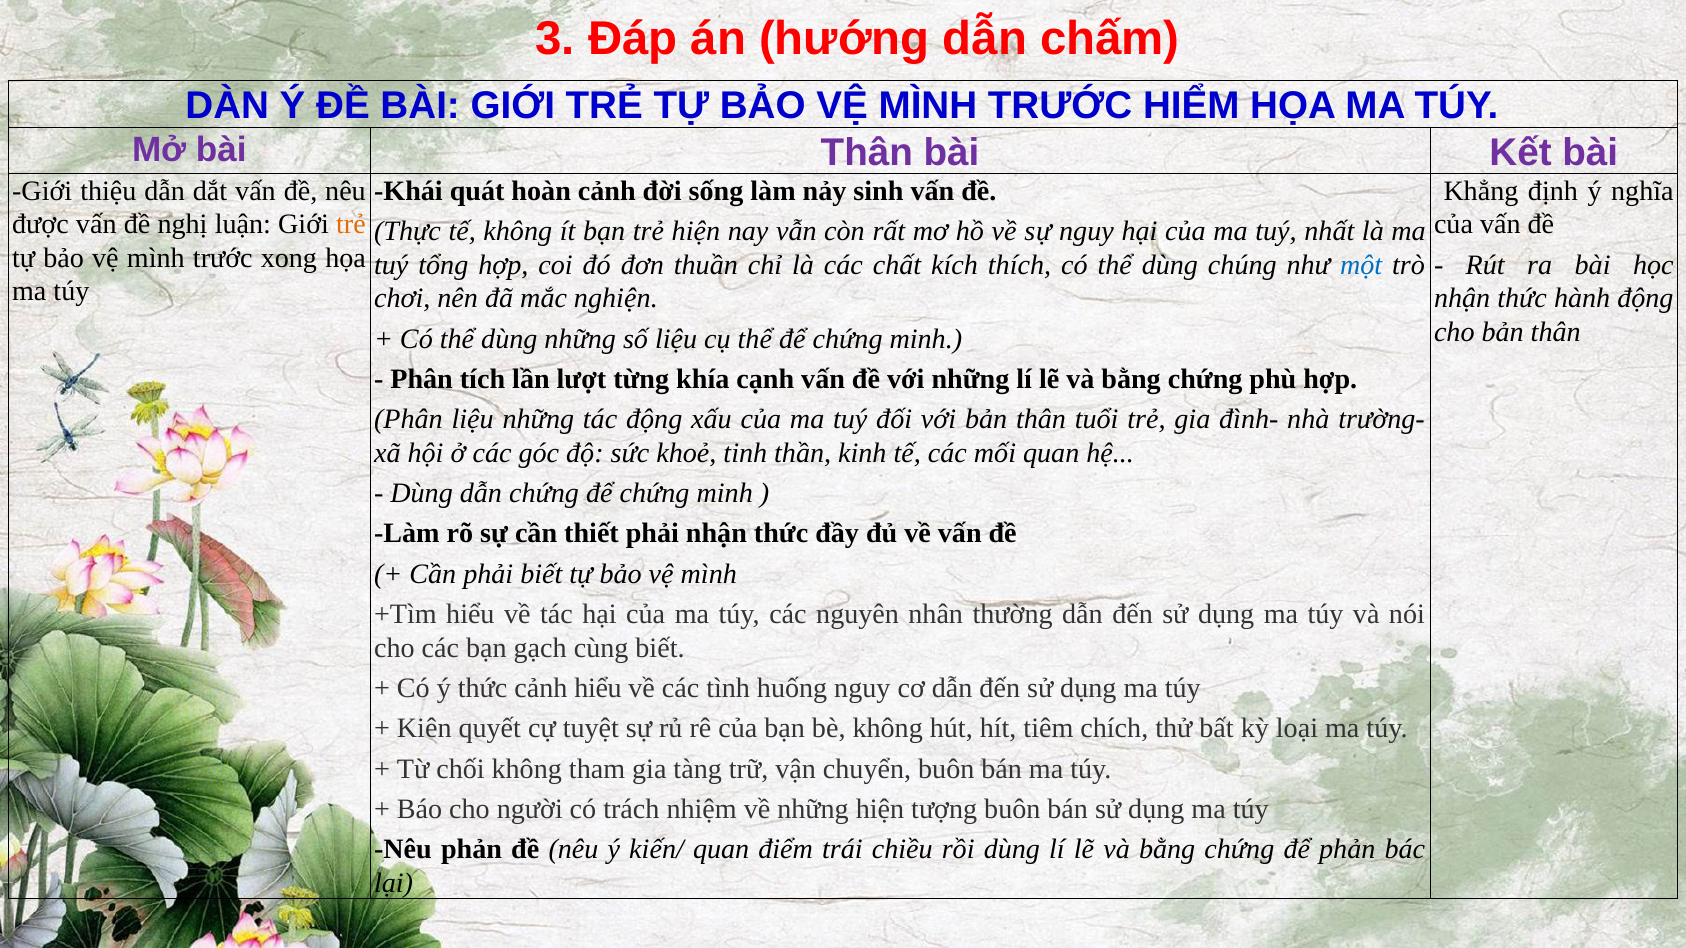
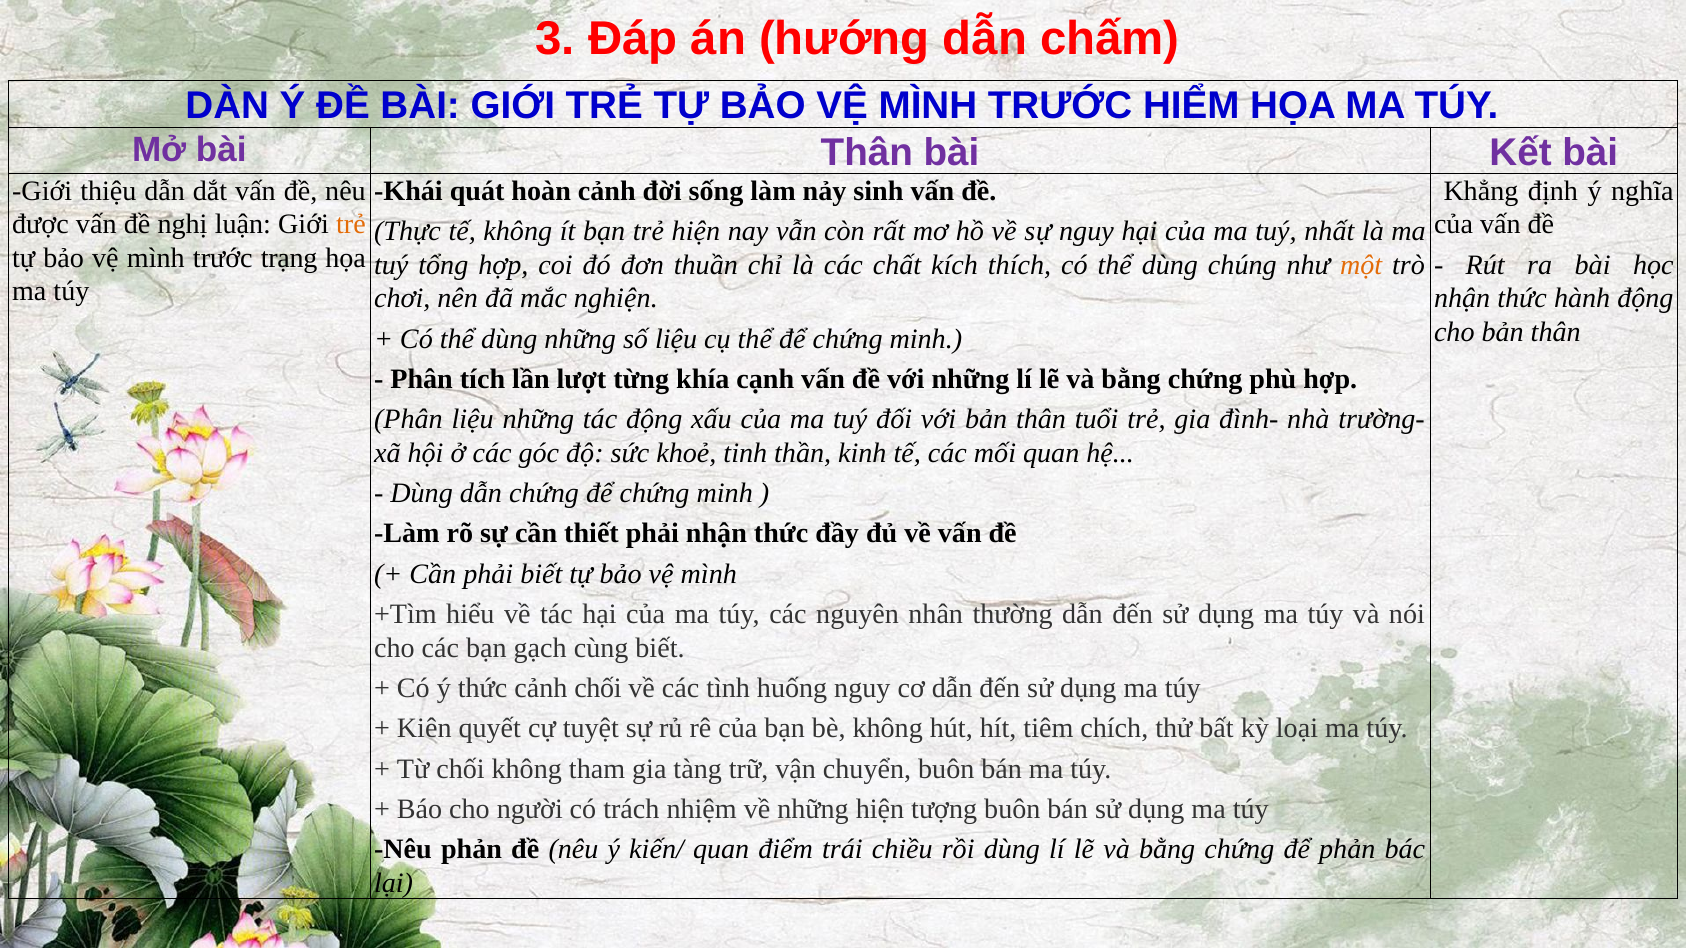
xong: xong -> trạng (289, 258)
một colour: blue -> orange (1361, 265)
cảnh hiểu: hiểu -> chối (598, 688)
